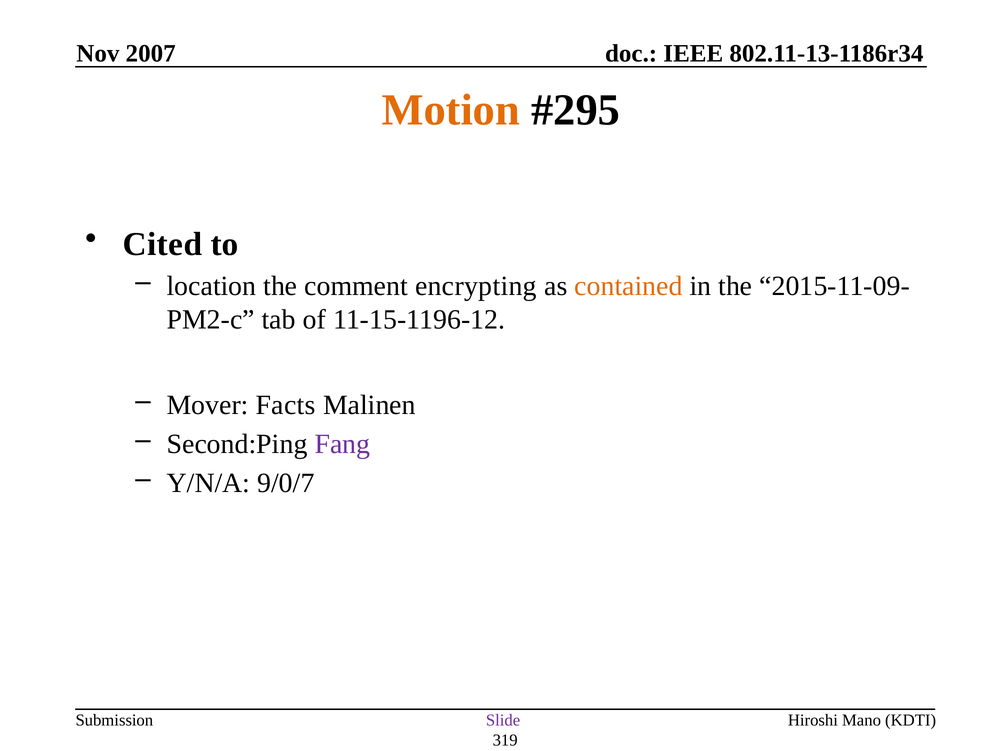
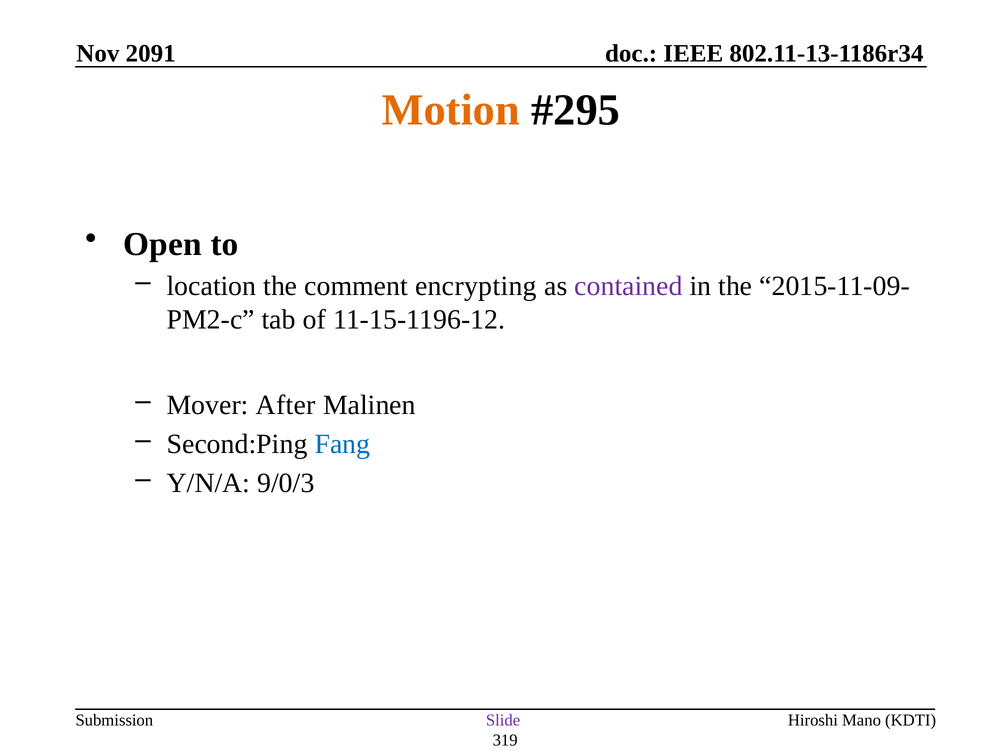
2007: 2007 -> 2091 (151, 53)
Cited: Cited -> Open (162, 245)
contained colour: orange -> purple (628, 286)
Facts: Facts -> After (286, 406)
Fang colour: purple -> blue (342, 445)
9/0/7: 9/0/7 -> 9/0/3 (286, 484)
